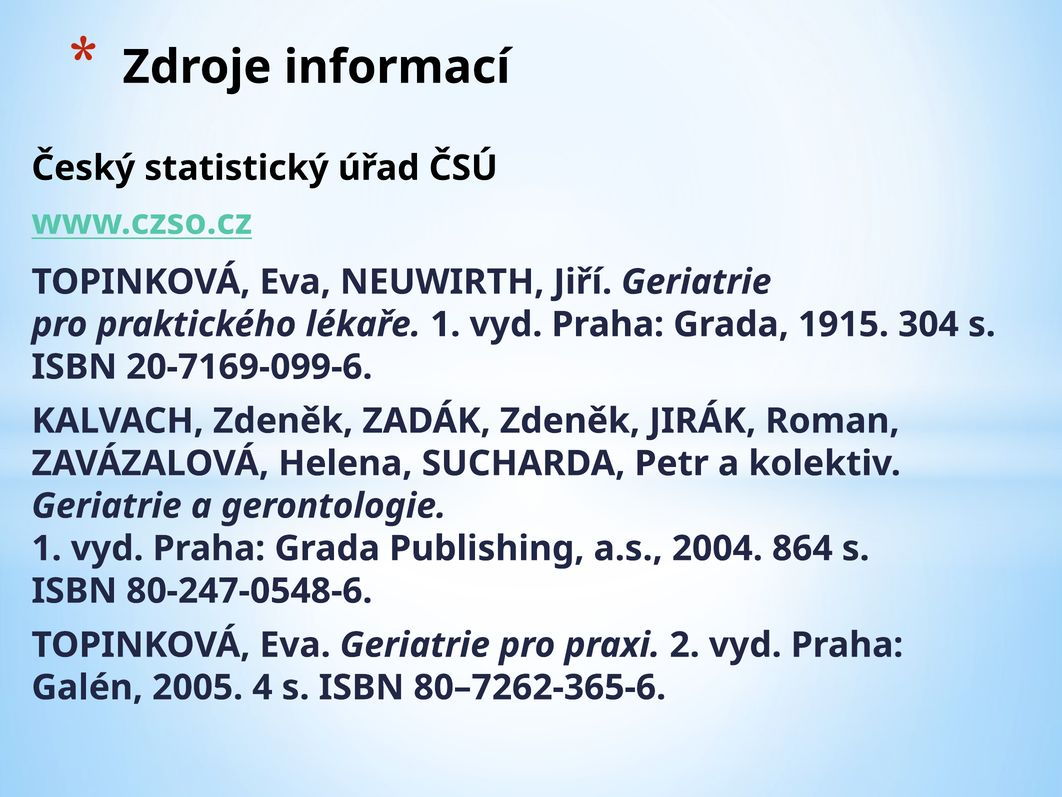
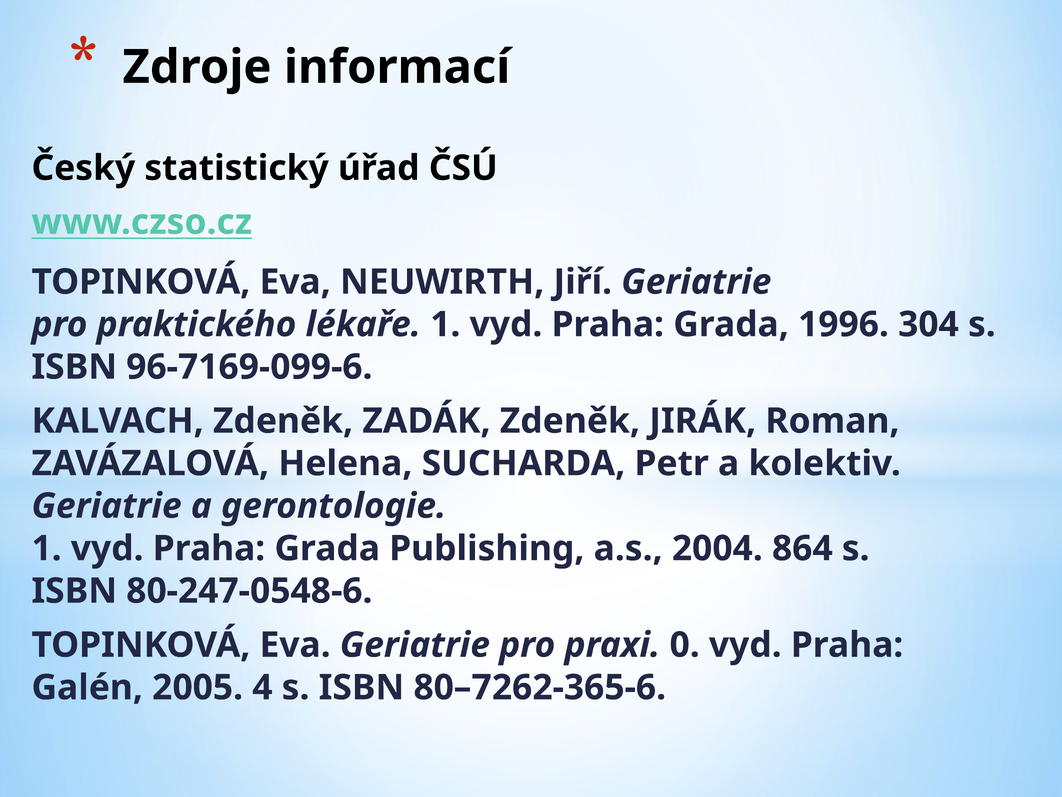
1915: 1915 -> 1996 (843, 324)
20-7169-099-6: 20-7169-099-6 -> 96-7169-099-6 (249, 367)
2: 2 -> 0 (685, 645)
